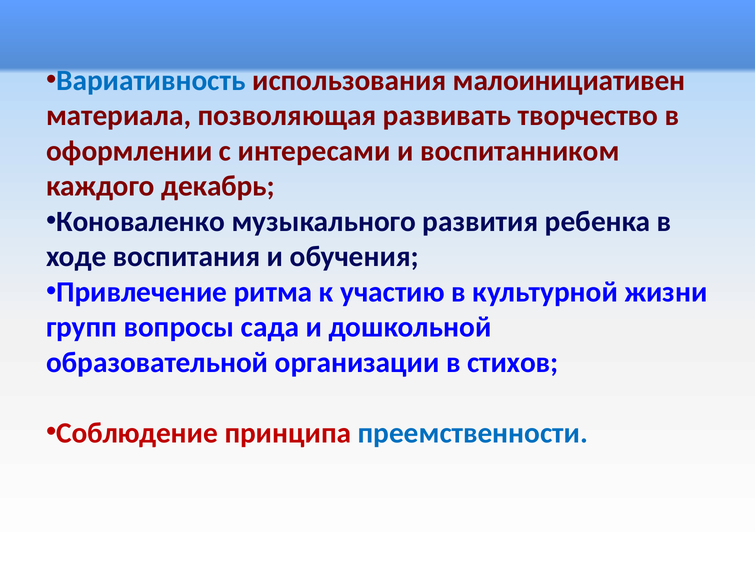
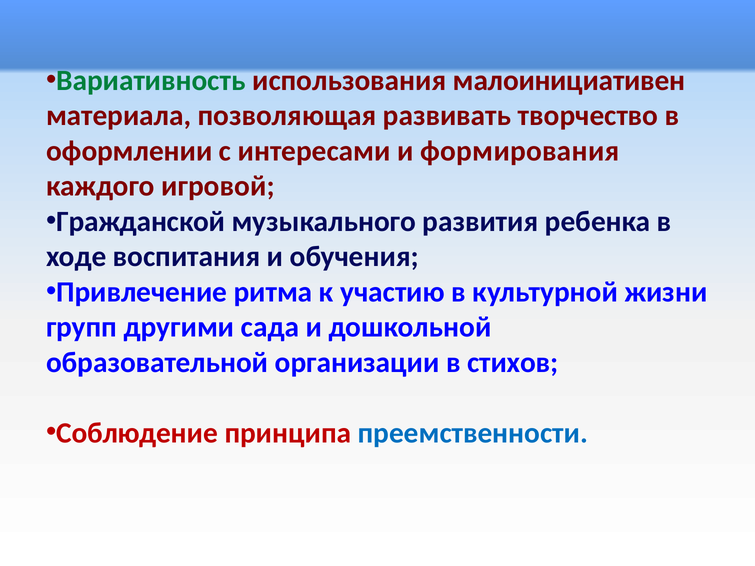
Вариативность colour: blue -> green (151, 81)
воспитанником: воспитанником -> формирования (520, 151)
декабрь: декабрь -> игровой (218, 186)
Коноваленко: Коноваленко -> Гражданской (141, 222)
вопросы: вопросы -> другими (179, 327)
